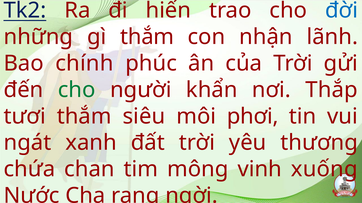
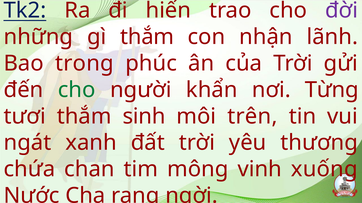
đời colour: blue -> purple (342, 10)
chính: chính -> trong (84, 64)
Thắp: Thắp -> Từng (332, 90)
siêu: siêu -> sinh (144, 117)
phơi: phơi -> trên (252, 117)
